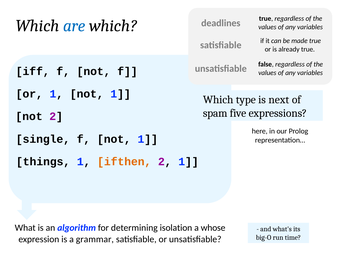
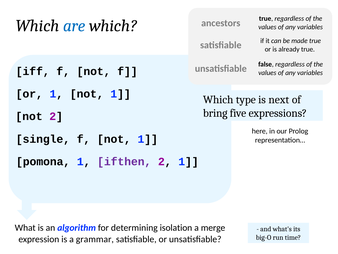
deadlines: deadlines -> ancestors (221, 23)
spam: spam -> bring (215, 113)
things: things -> pomona (43, 161)
ifthen colour: orange -> purple (124, 161)
whose: whose -> merge (213, 227)
